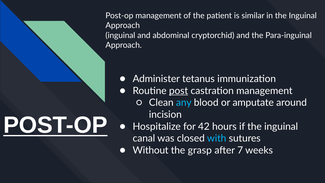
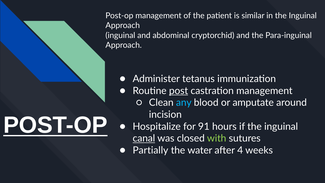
42: 42 -> 91 (204, 126)
canal underline: none -> present (144, 138)
with colour: light blue -> light green (217, 138)
Without: Without -> Partially (150, 150)
grasp: grasp -> water (200, 150)
7: 7 -> 4 (240, 150)
